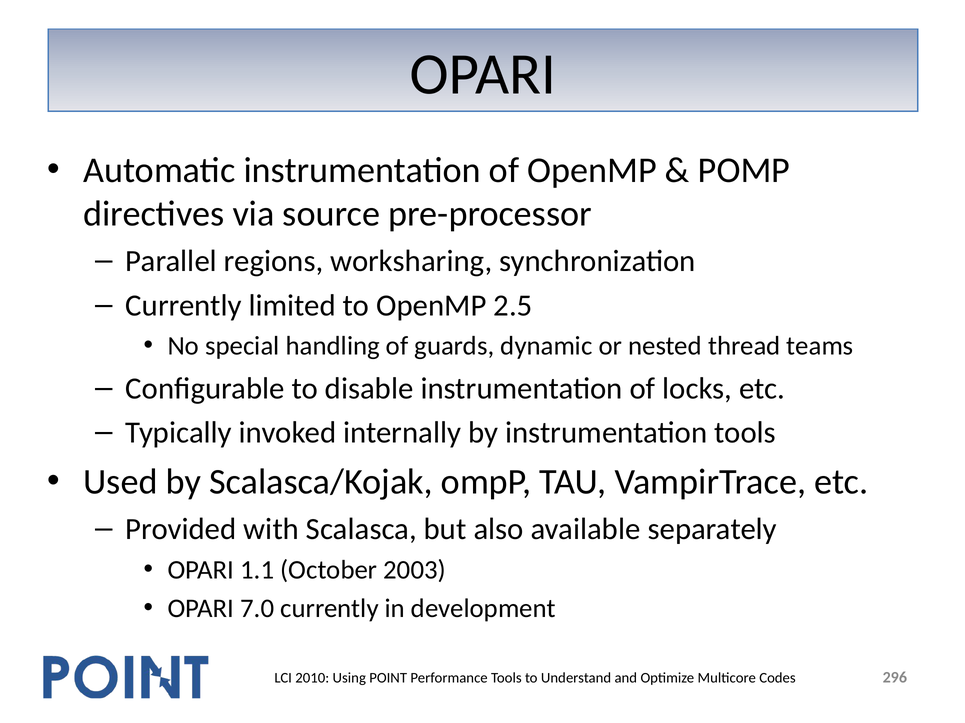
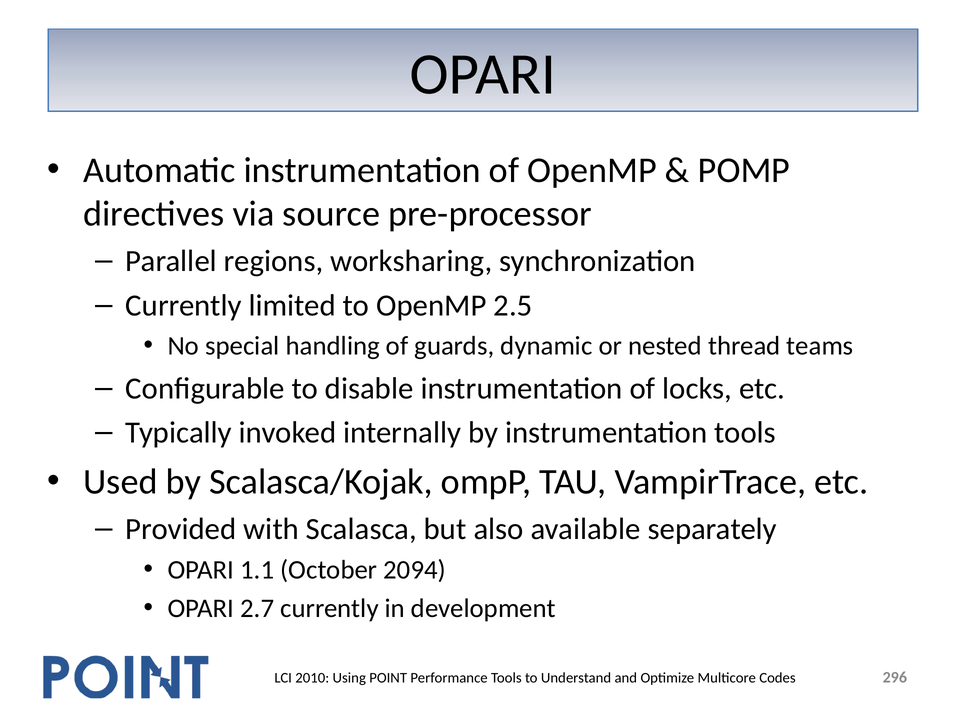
2003: 2003 -> 2094 (415, 570)
7.0: 7.0 -> 2.7 (257, 609)
